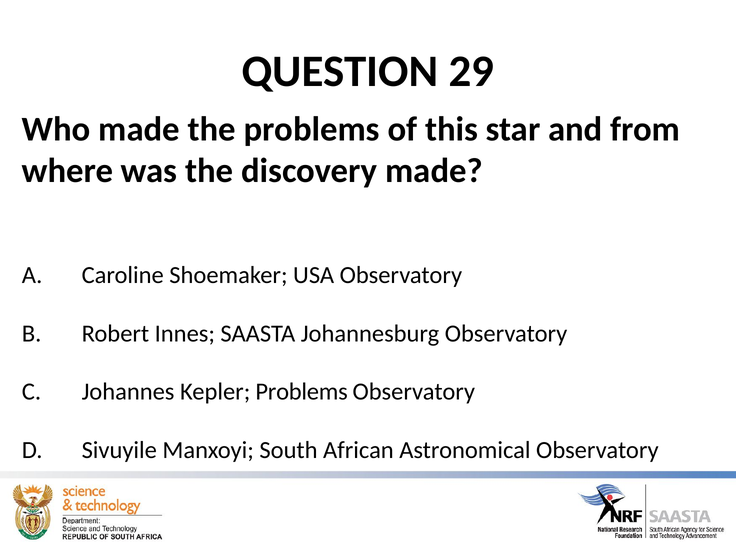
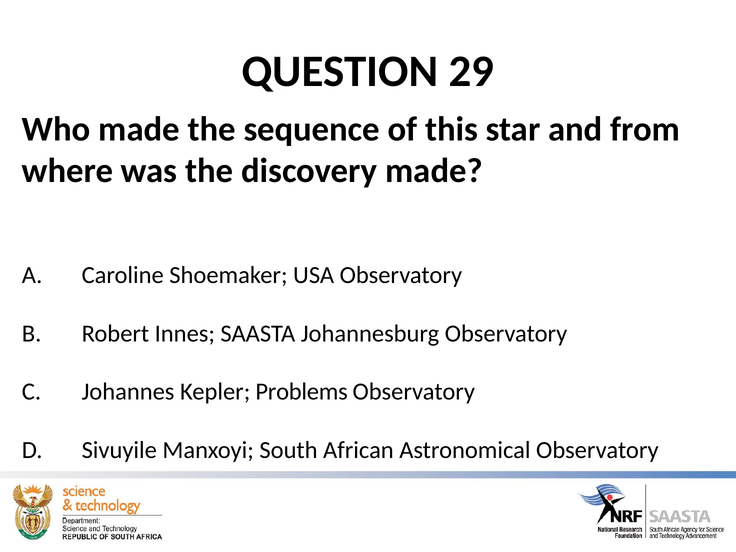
the problems: problems -> sequence (312, 129)
